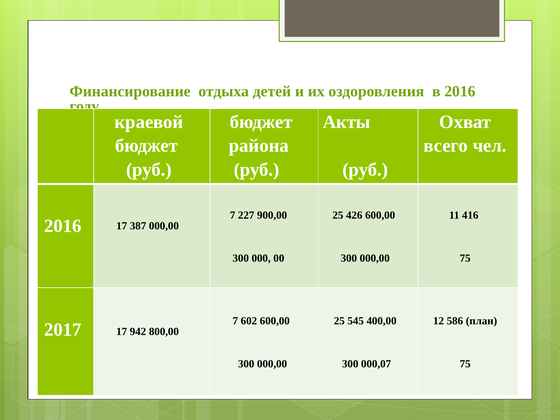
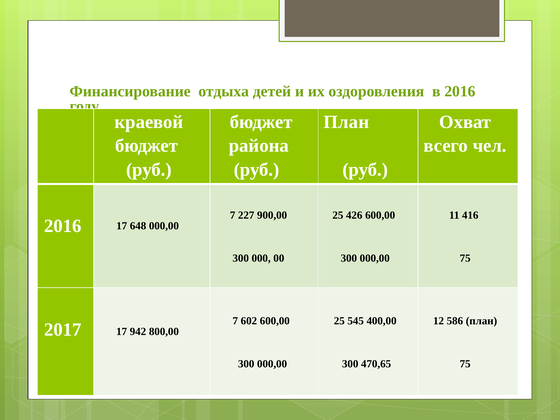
Акты: Акты -> План (346, 122)
387: 387 -> 648 (138, 226)
000,07: 000,07 -> 470,65 (376, 364)
